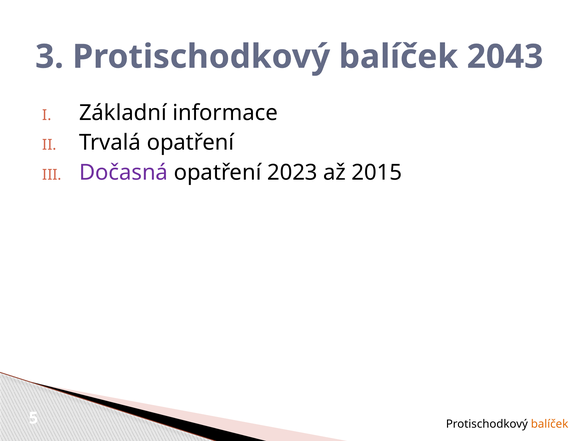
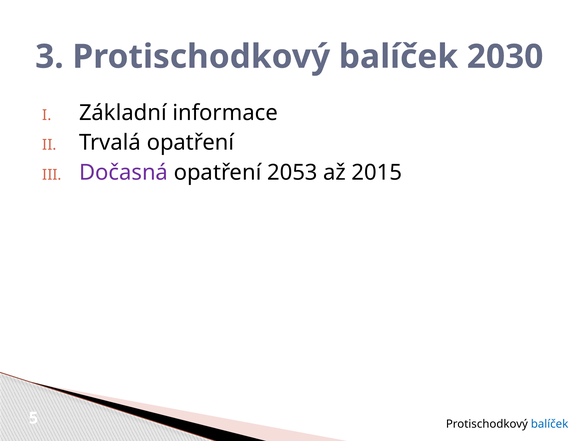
2043: 2043 -> 2030 (505, 57)
2023: 2023 -> 2053 (292, 172)
balíček colour: orange -> blue (550, 424)
